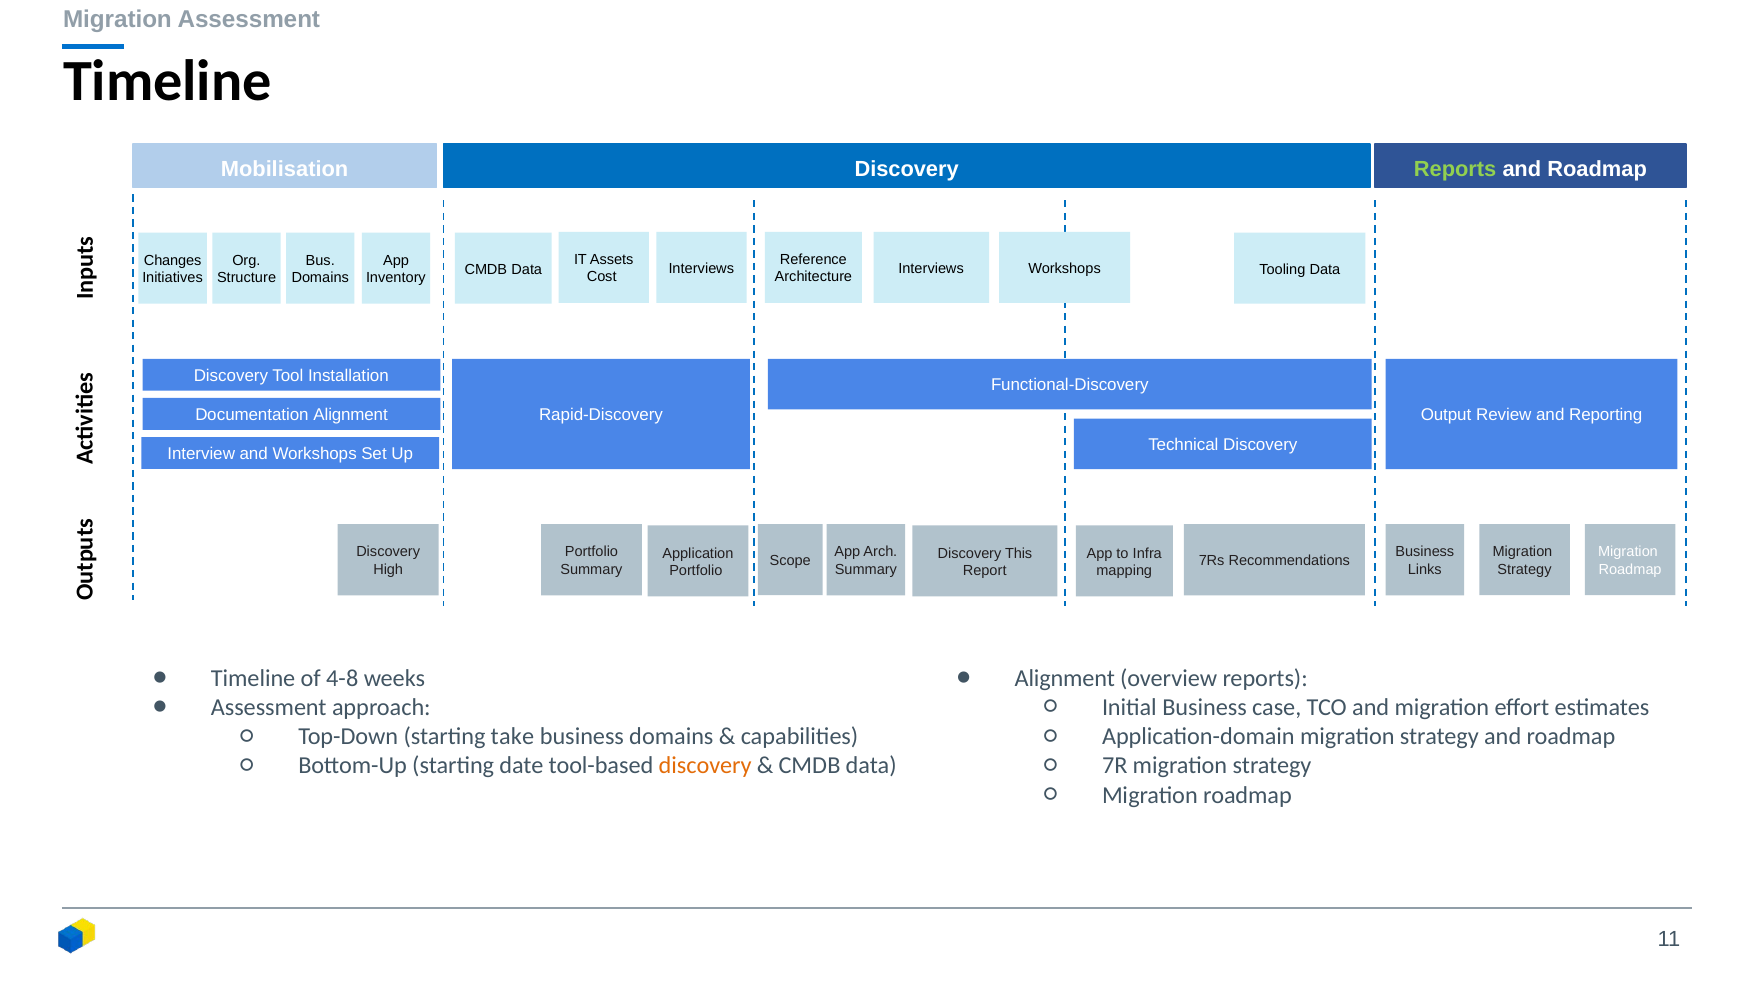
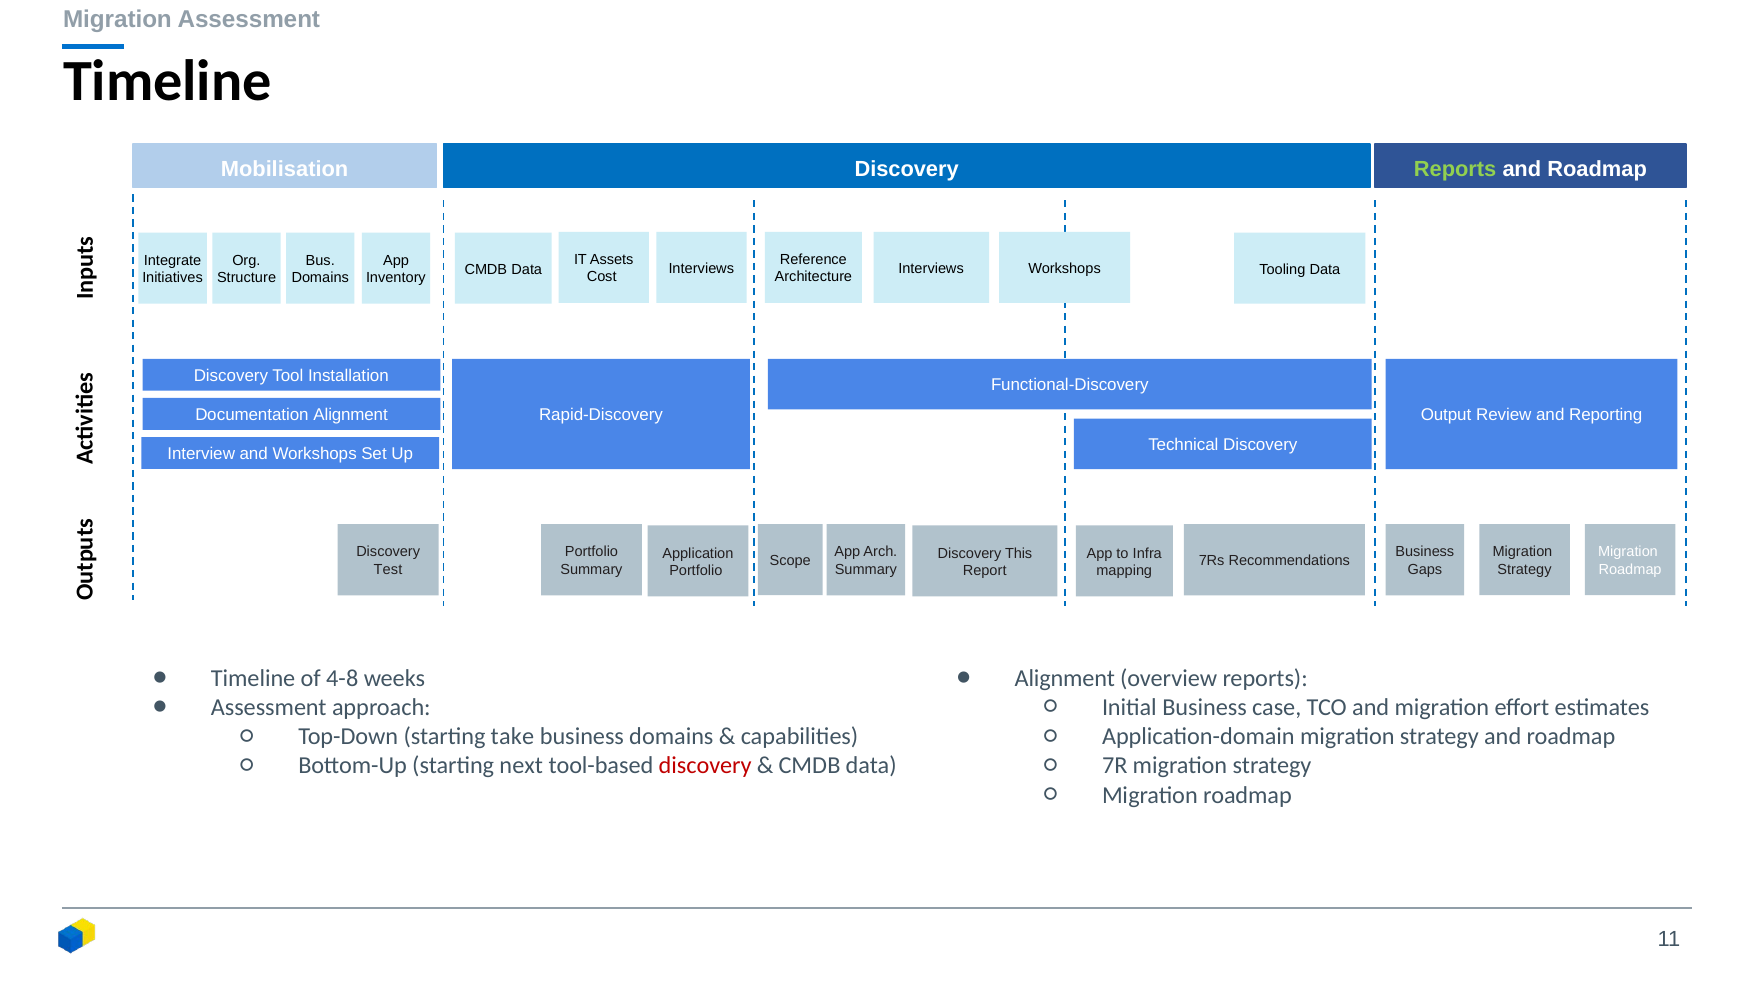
Changes: Changes -> Integrate (173, 260)
High: High -> Test (388, 569)
Links: Links -> Gaps (1425, 569)
date: date -> next (521, 766)
discovery colour: orange -> red (705, 766)
